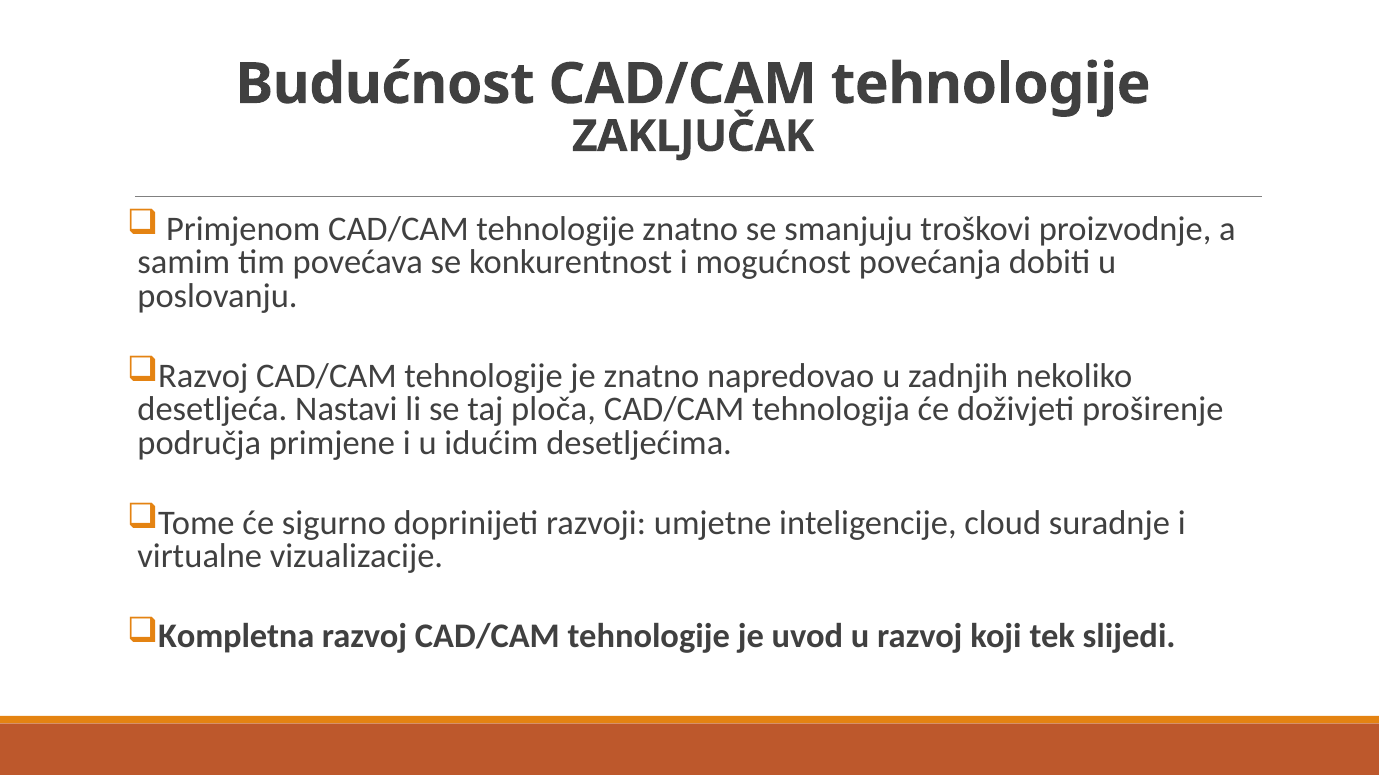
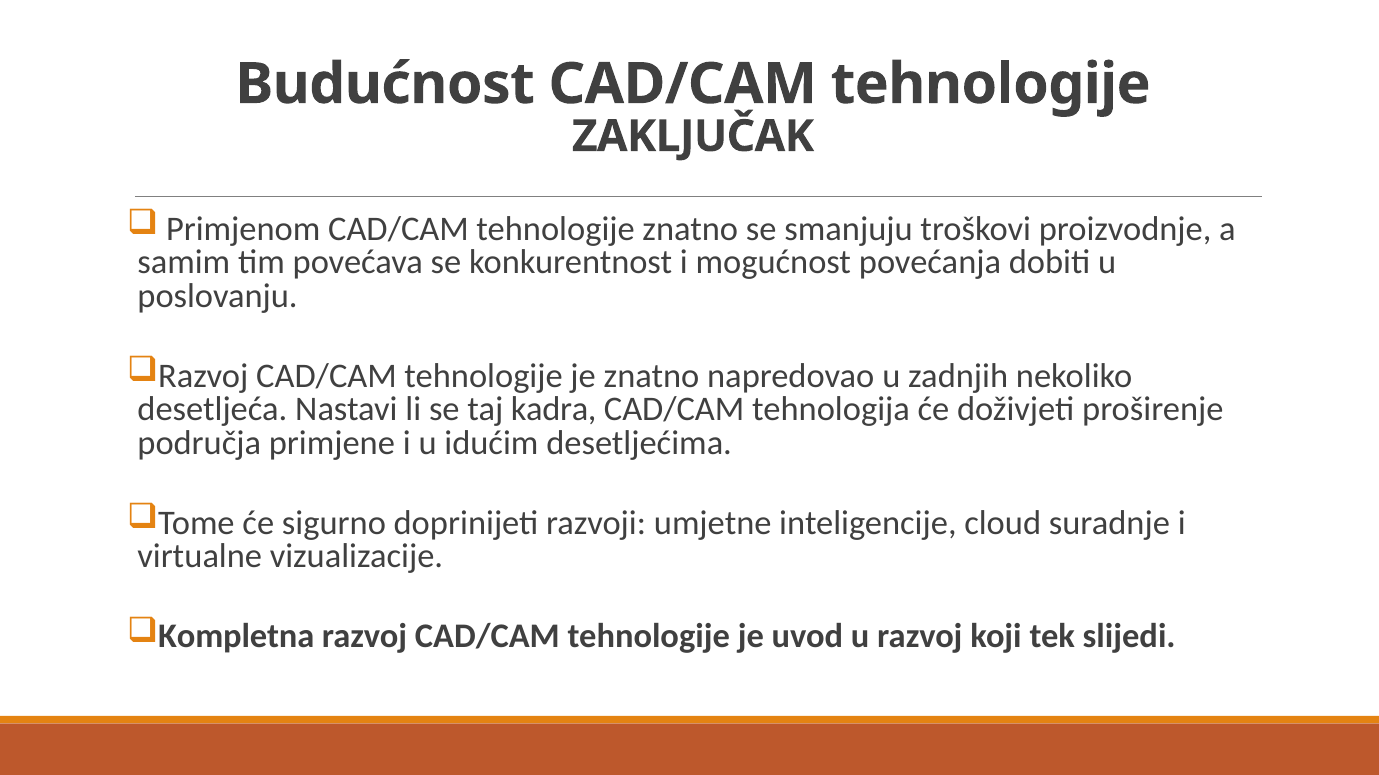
ploča: ploča -> kadra (554, 410)
